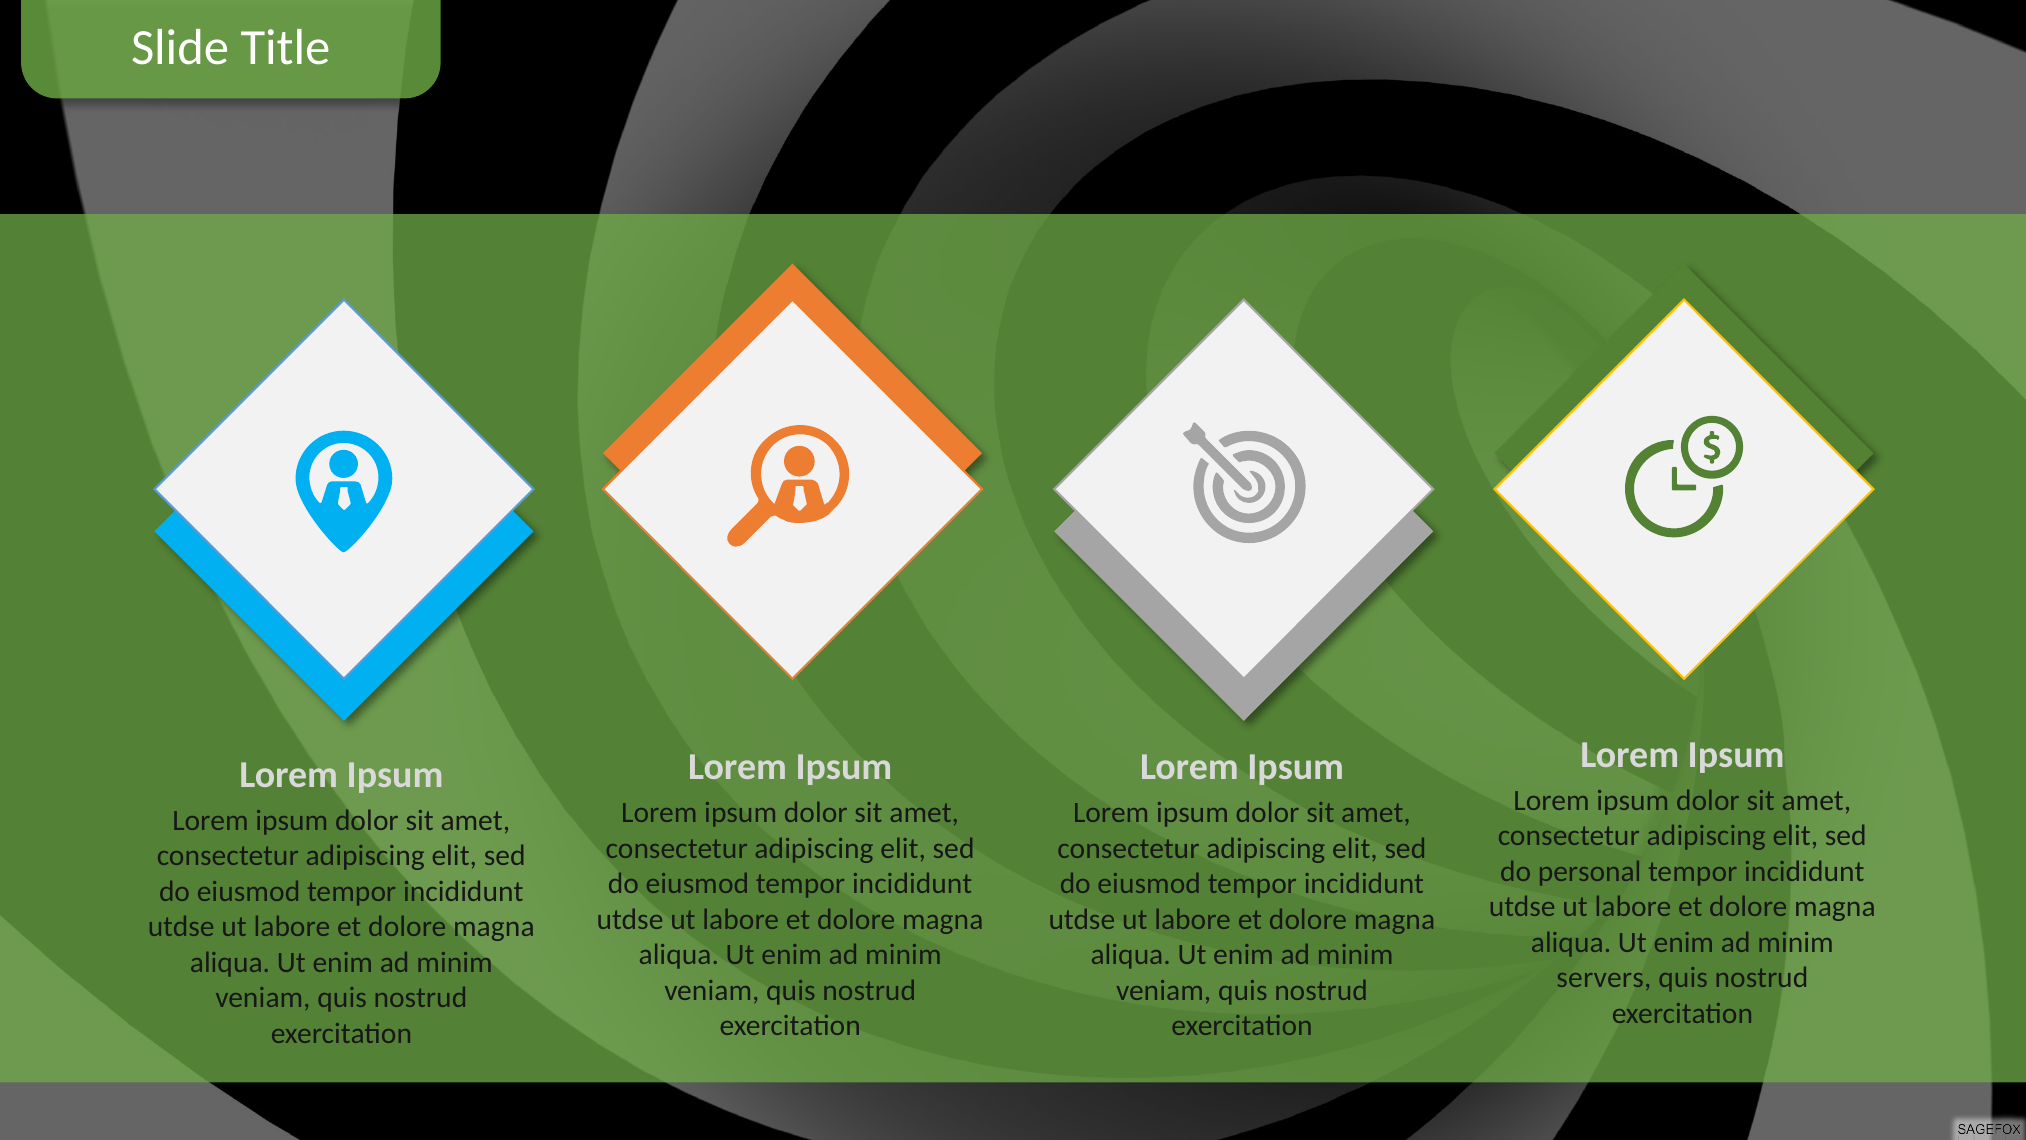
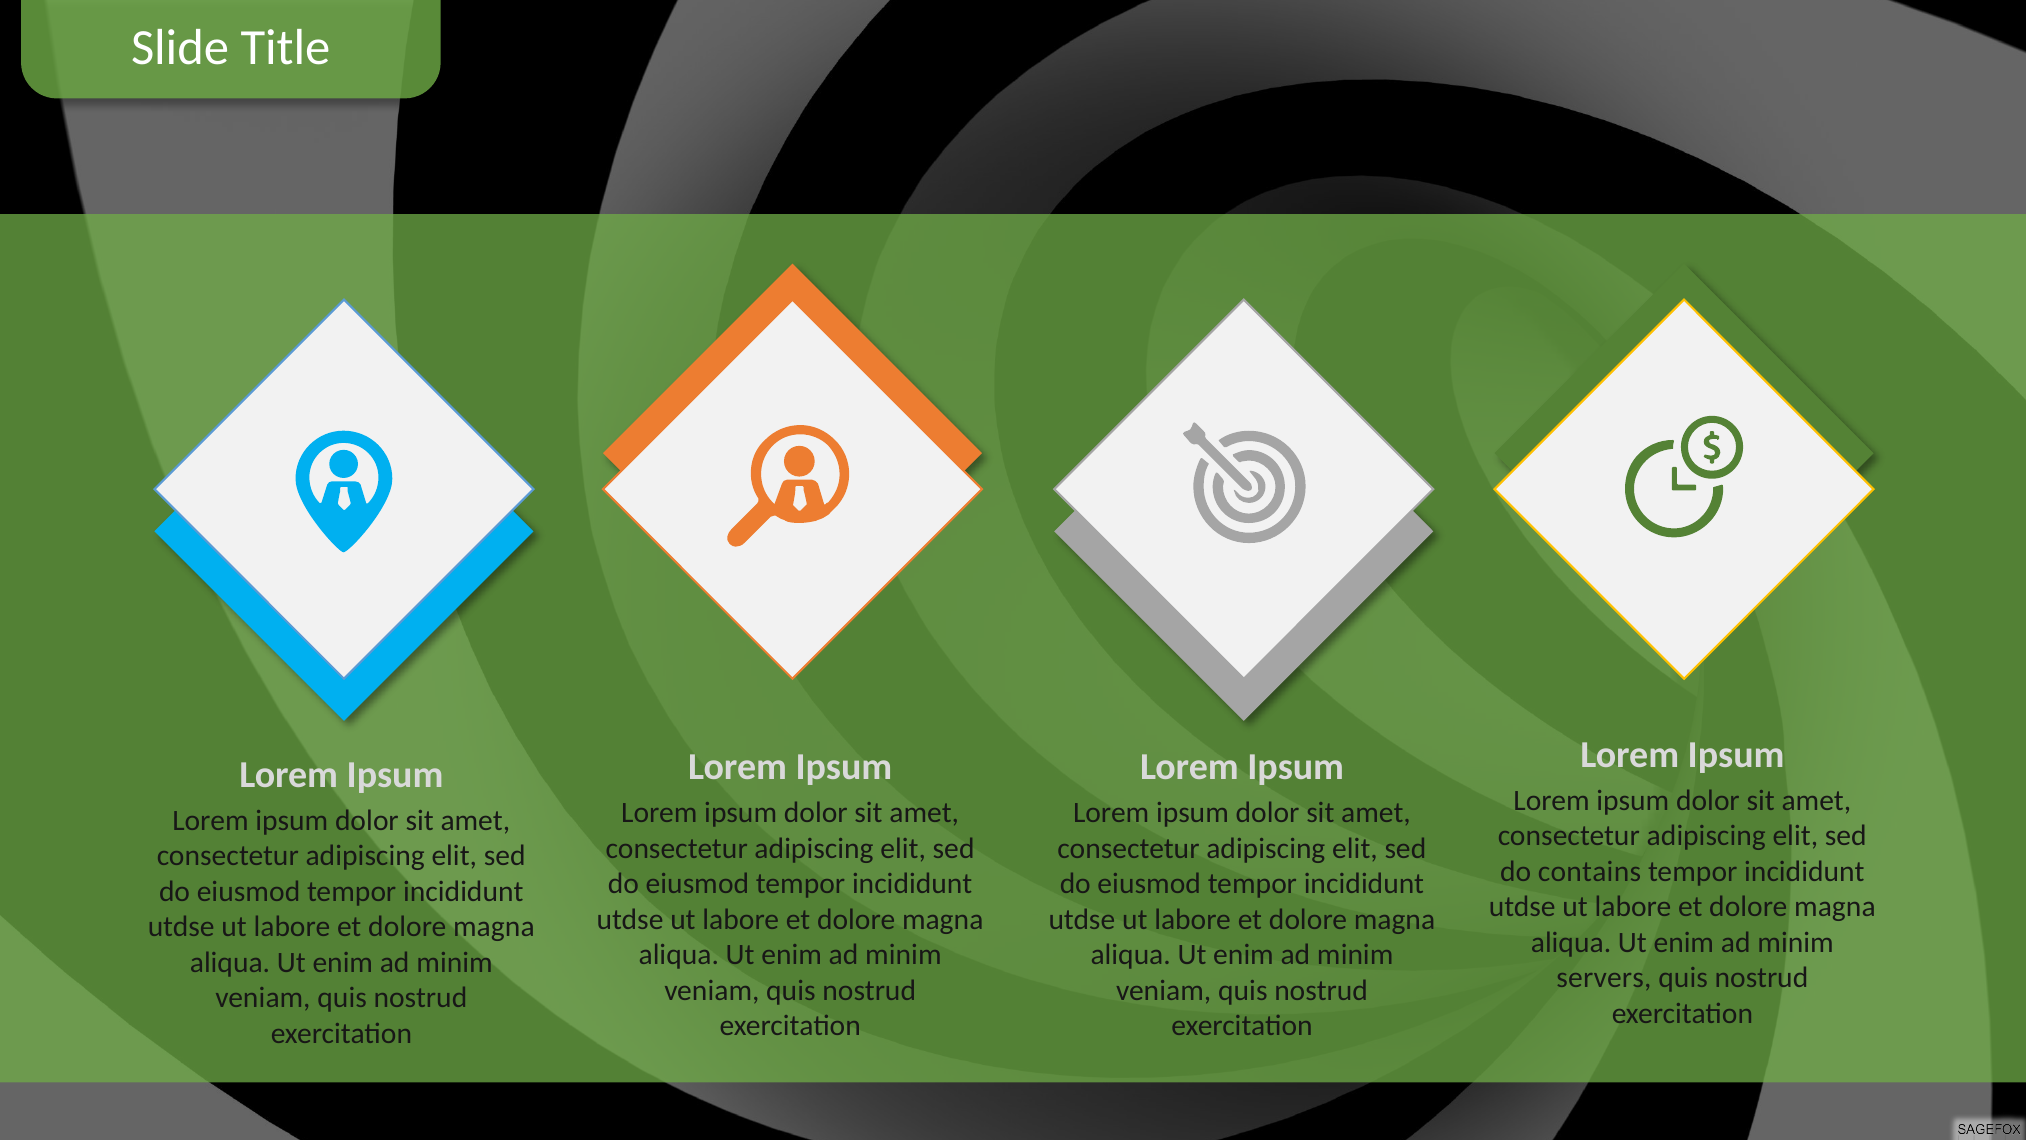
personal: personal -> contains (1589, 871)
